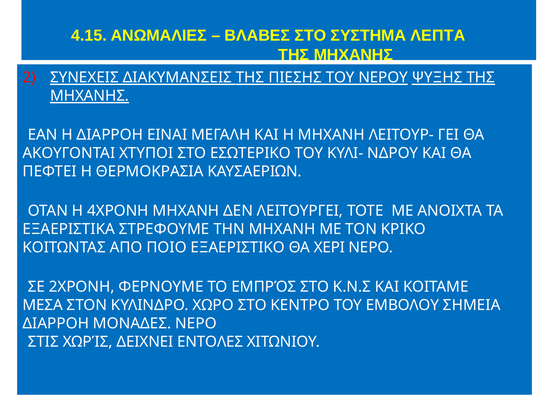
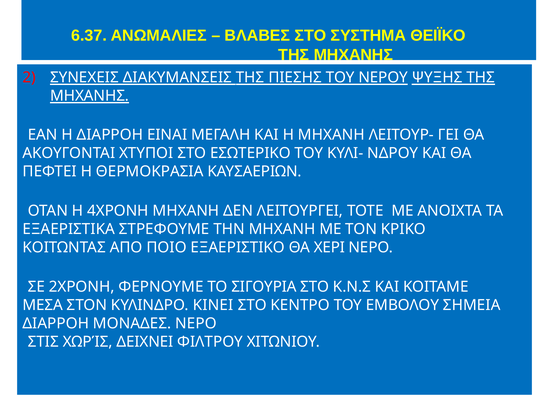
4.15: 4.15 -> 6.37 (89, 36)
ΛΕΠΤΑ: ΛΕΠΤΑ -> ΘΕΙΪΚΟ (438, 36)
ΕΜΠΡΌΣ: ΕΜΠΡΌΣ -> ΣΙΓΟΥΡΙΑ (264, 287)
ΧΩΡΟ: ΧΩΡΟ -> ΚΙΝΕΙ (213, 305)
ΕΝΤΟΛΕΣ: ΕΝΤΟΛΕΣ -> ΦΙΛΤΡΟΥ (210, 341)
